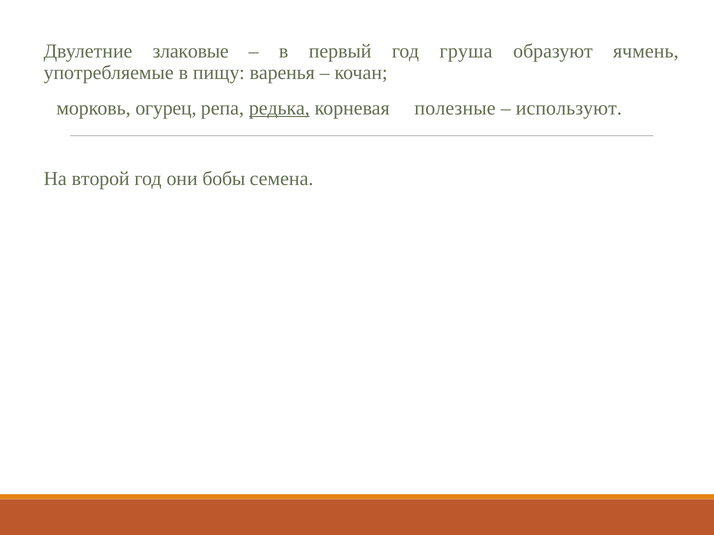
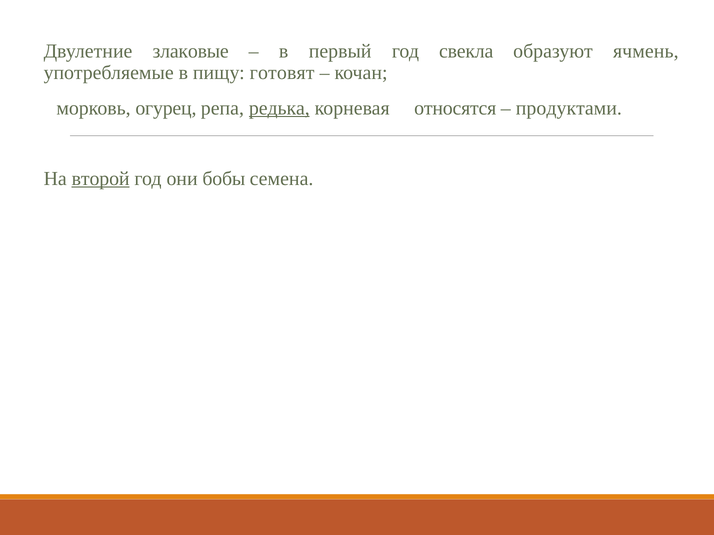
груша: груша -> свекла (466, 51)
варенья: варенья -> готовят (282, 73)
полезные: полезные -> относятся (455, 108)
используют: используют -> продуктами (569, 108)
второй underline: none -> present (101, 179)
